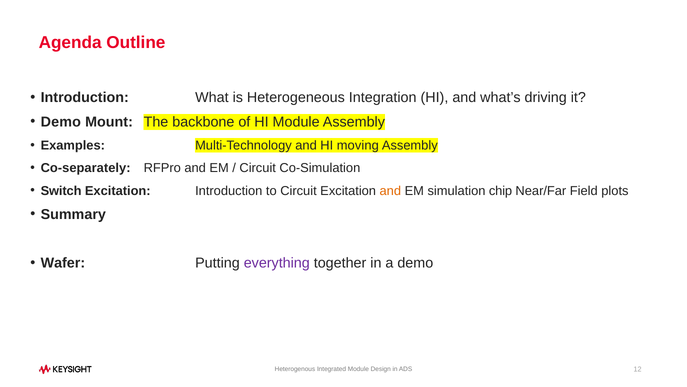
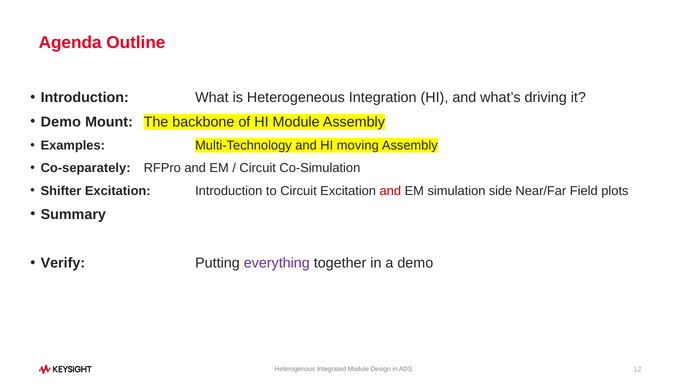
Switch: Switch -> Shifter (61, 190)
and colour: orange -> red (390, 190)
chip: chip -> side (501, 190)
Wafer: Wafer -> Verify (63, 263)
